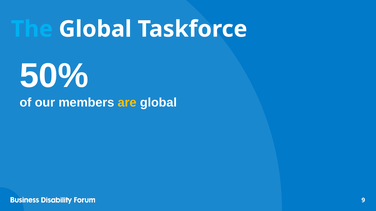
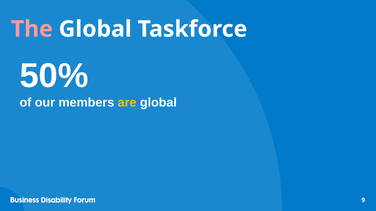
The colour: light blue -> pink (32, 29)
